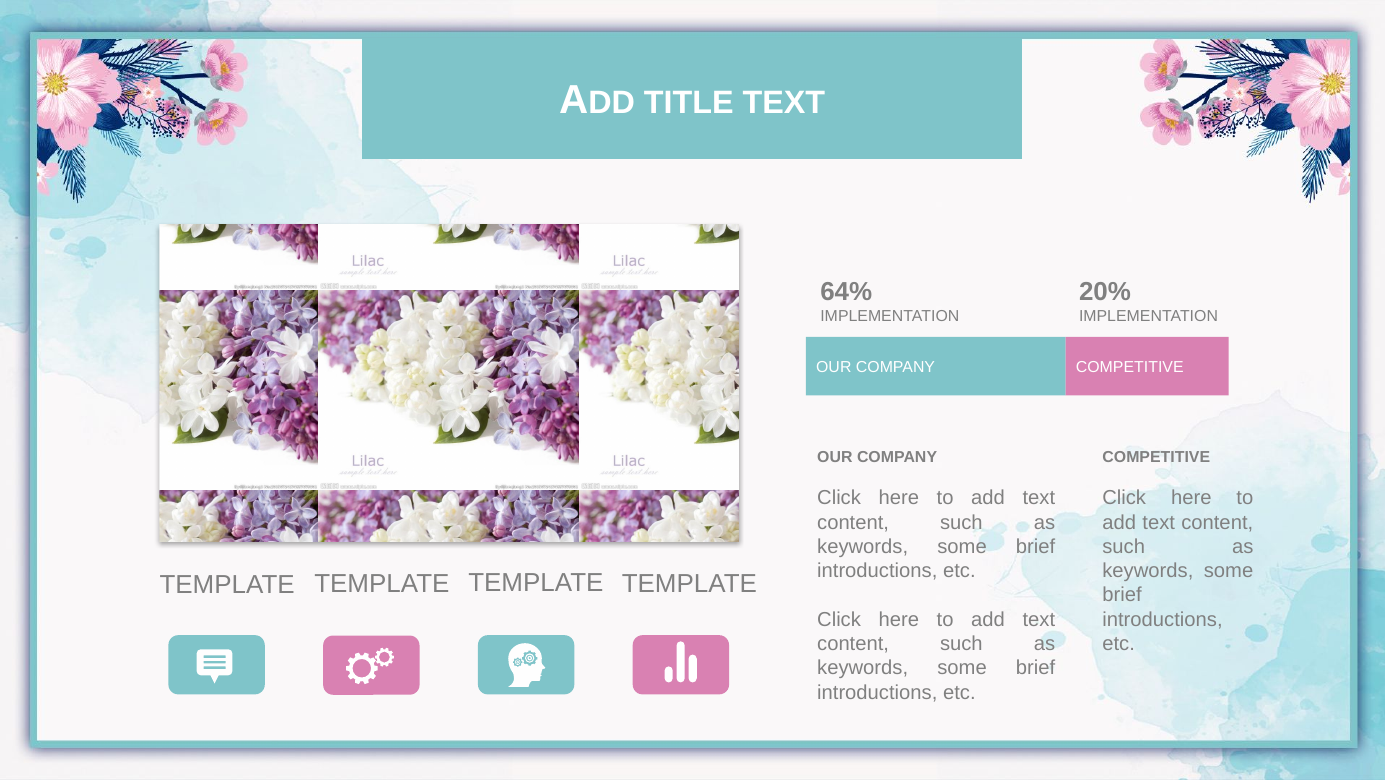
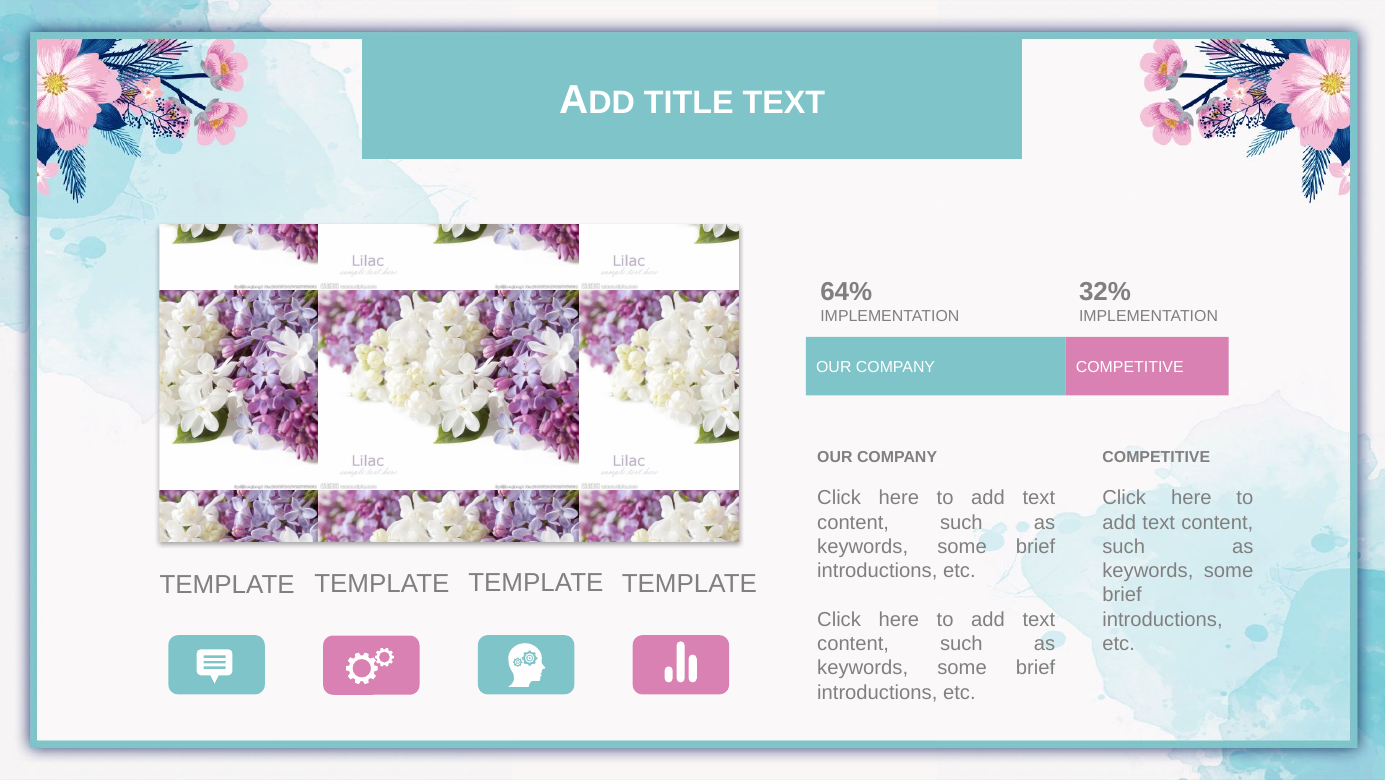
20%: 20% -> 32% (1105, 292)
